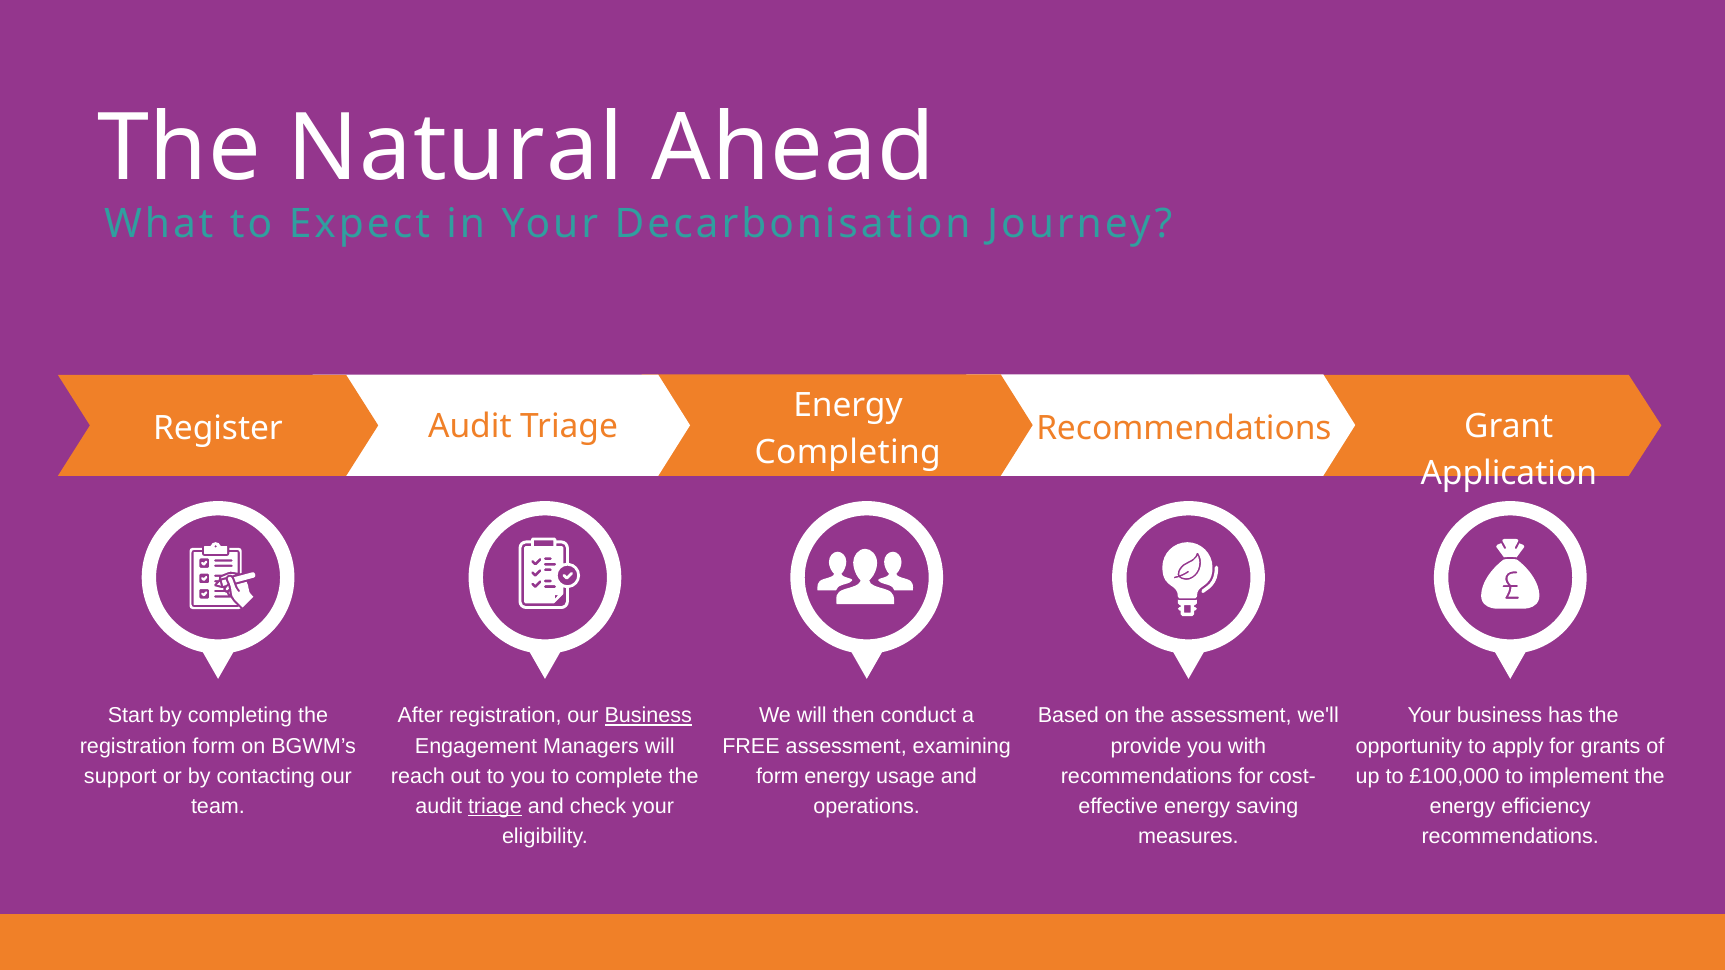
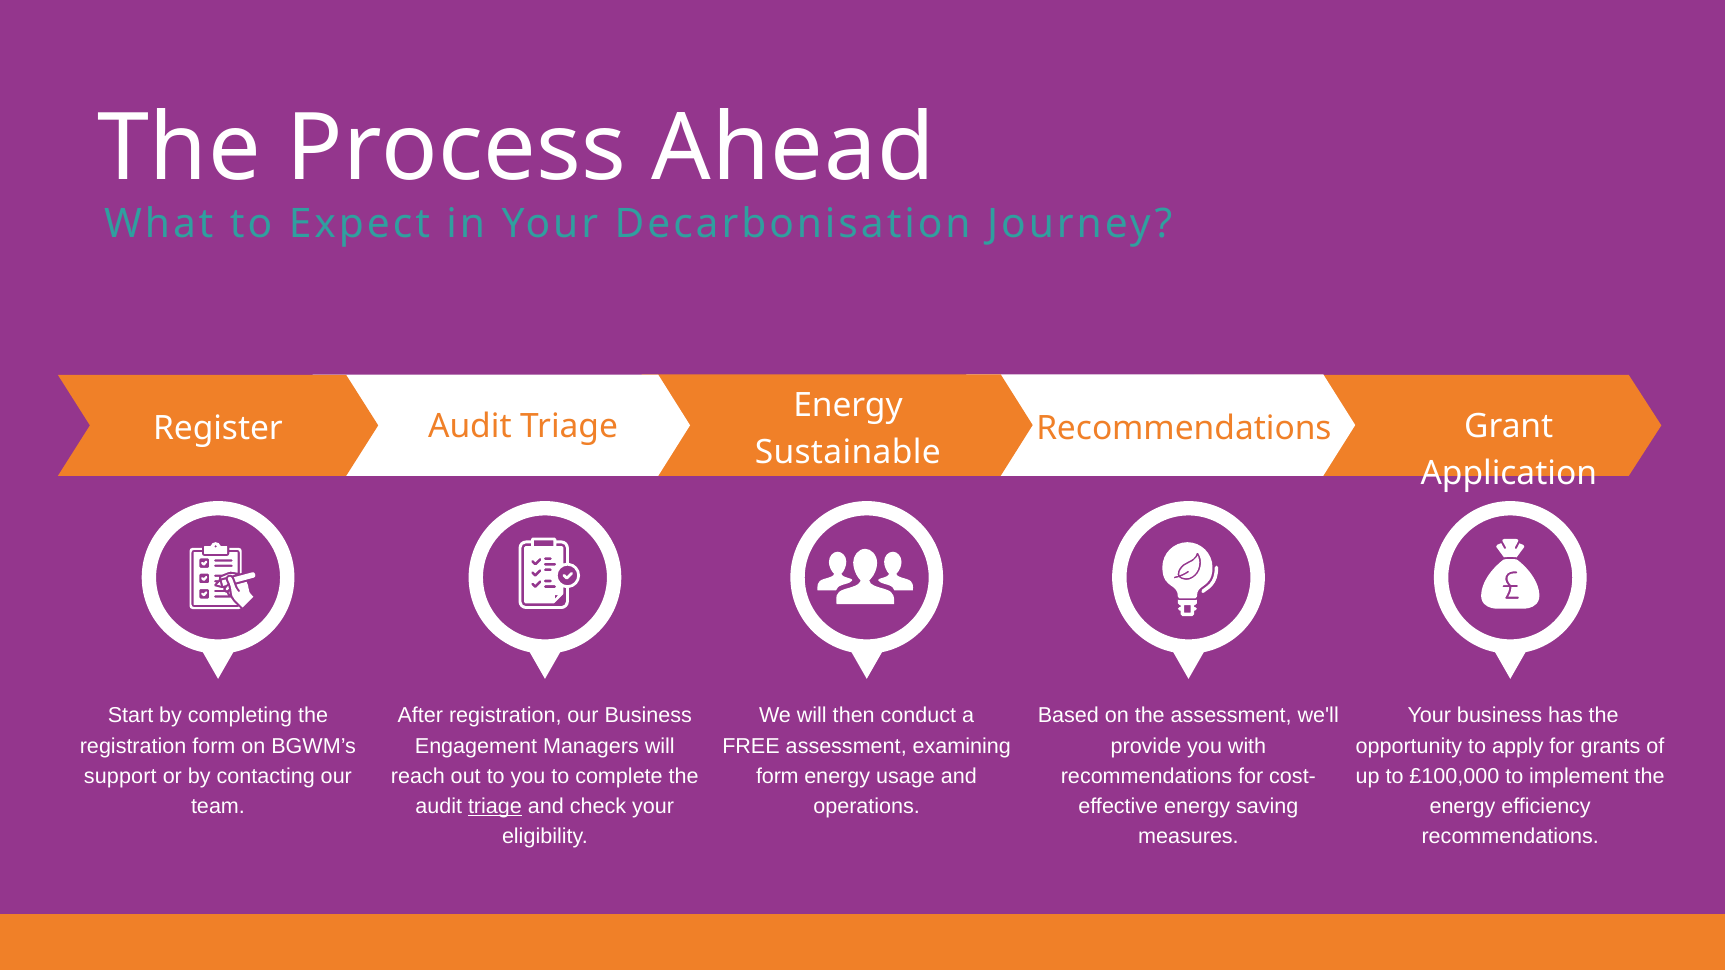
Natural: Natural -> Process (456, 149)
Completing: Completing -> Sustainable (848, 452)
Business underline: present -> none (648, 716)
